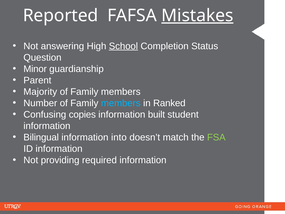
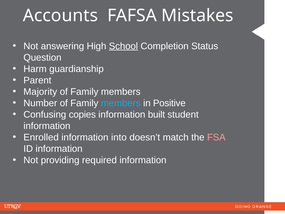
Reported: Reported -> Accounts (60, 15)
Mistakes underline: present -> none (197, 15)
Minor: Minor -> Harm (35, 69)
Ranked: Ranked -> Positive (169, 103)
Bilingual: Bilingual -> Enrolled (41, 137)
FSA colour: light green -> pink (216, 137)
